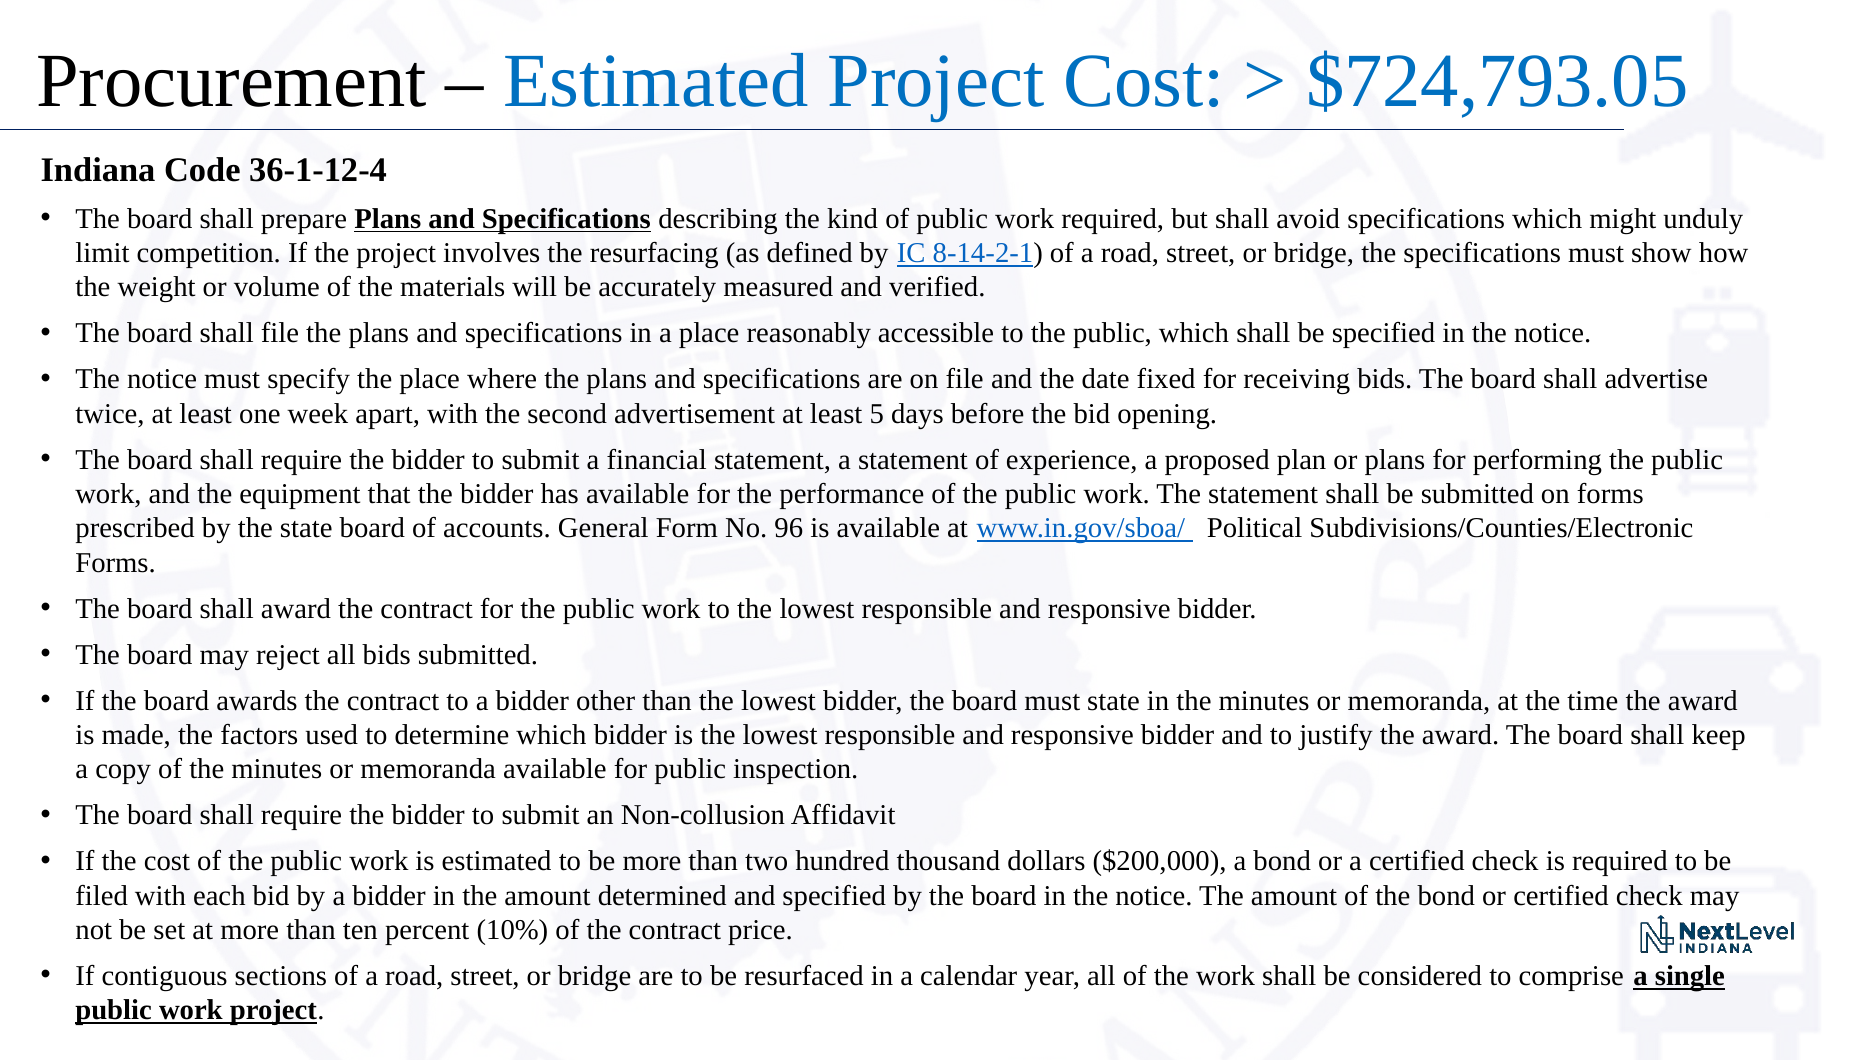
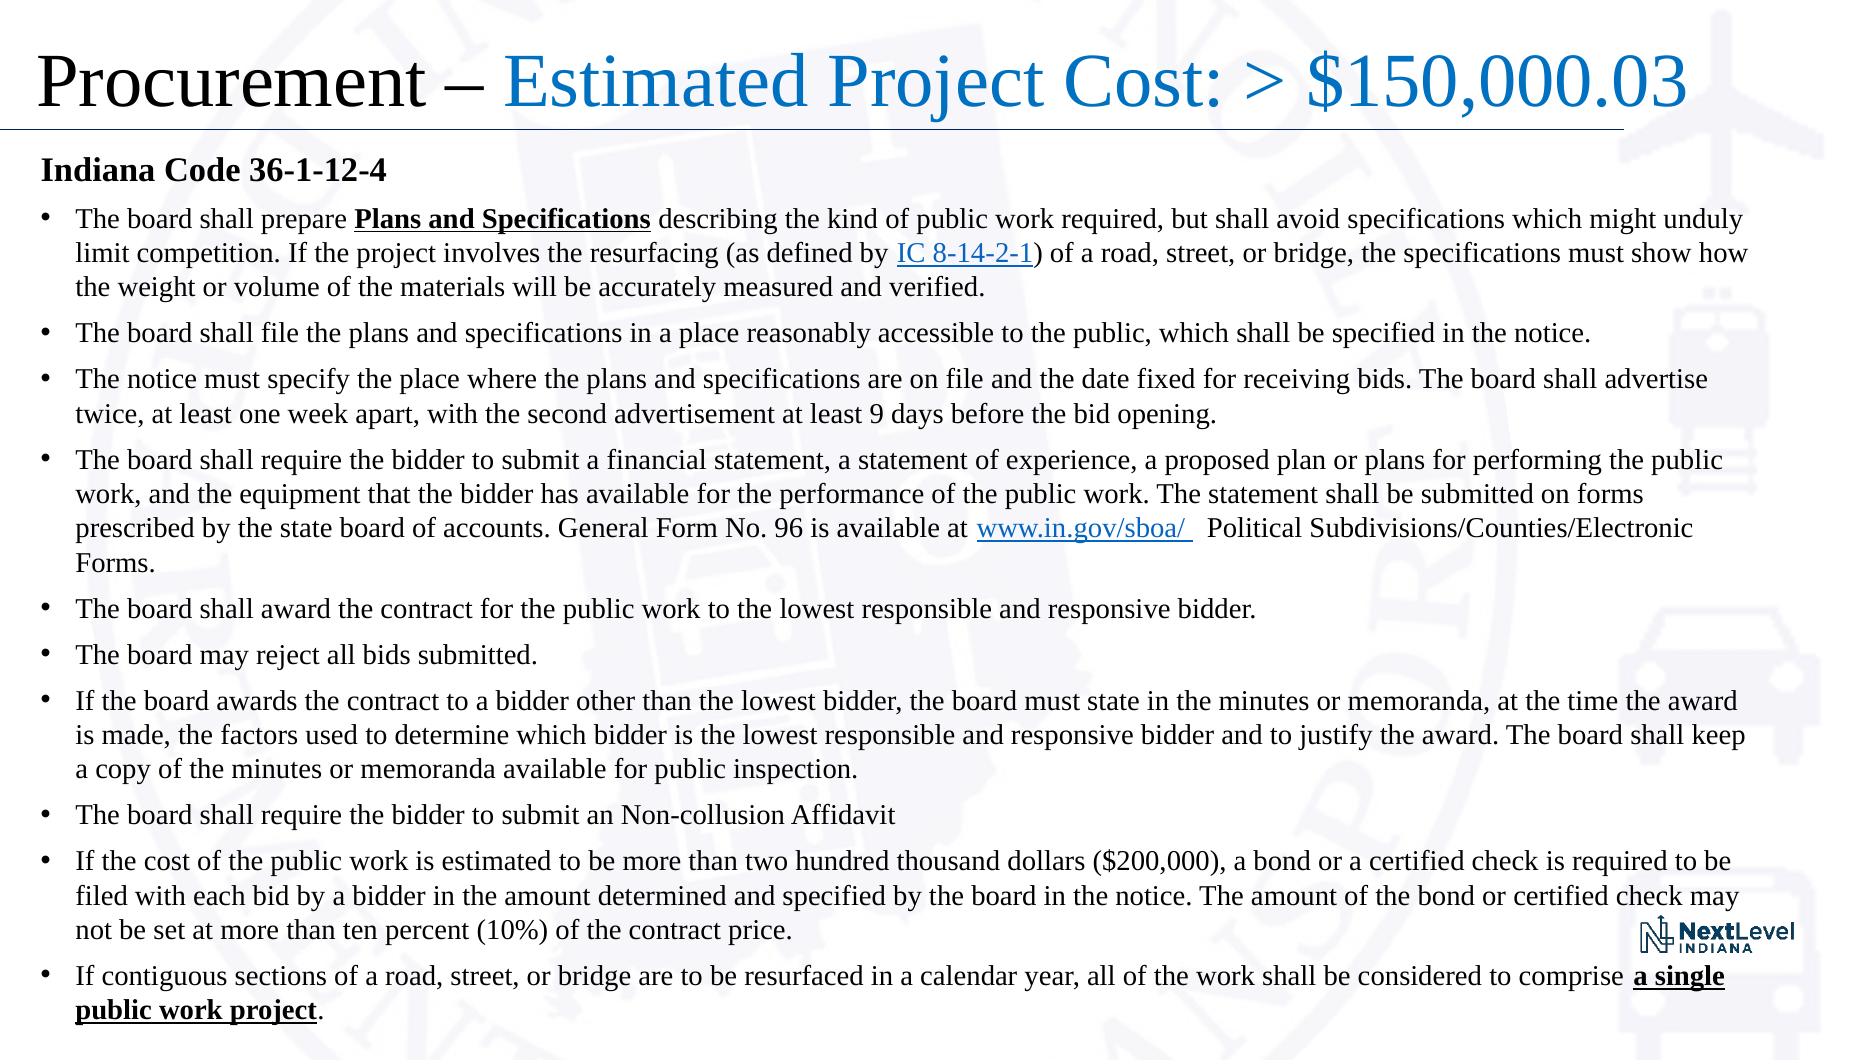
$724,793.05: $724,793.05 -> $150,000.03 (1497, 81)
5: 5 -> 9 (877, 414)
